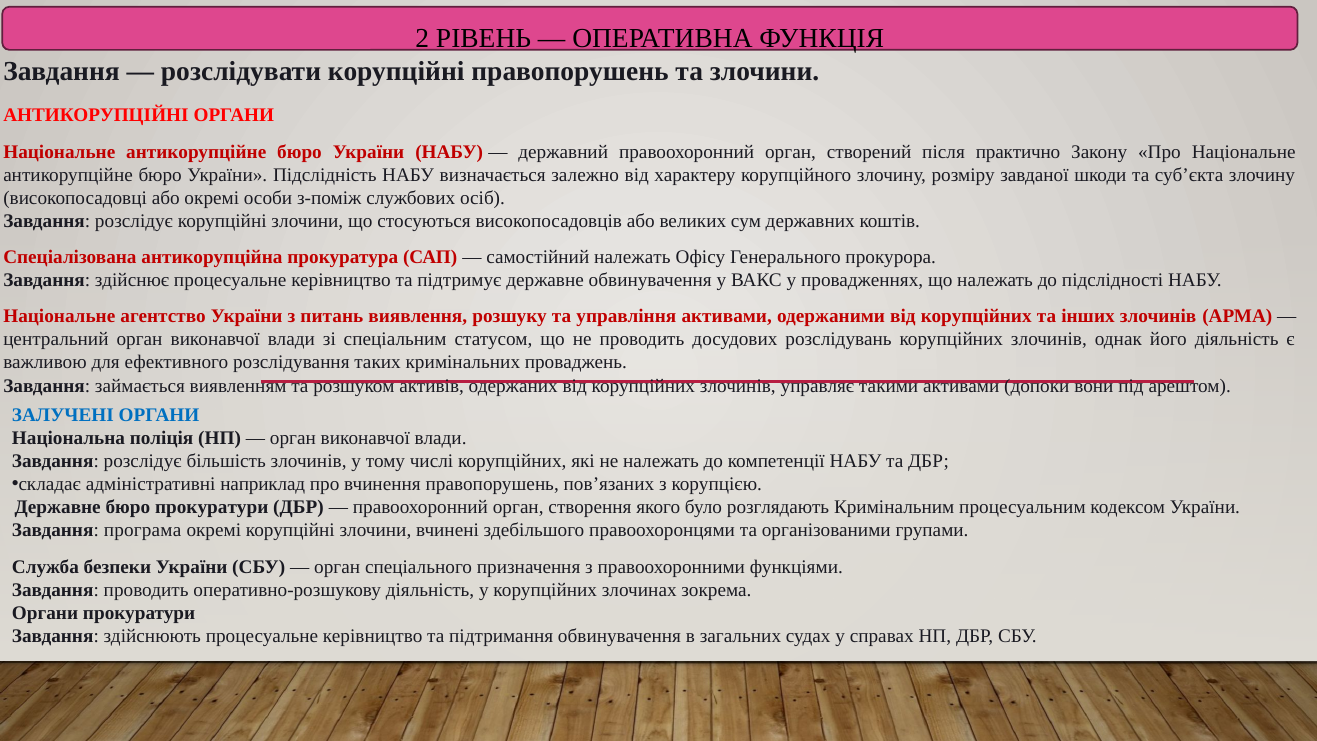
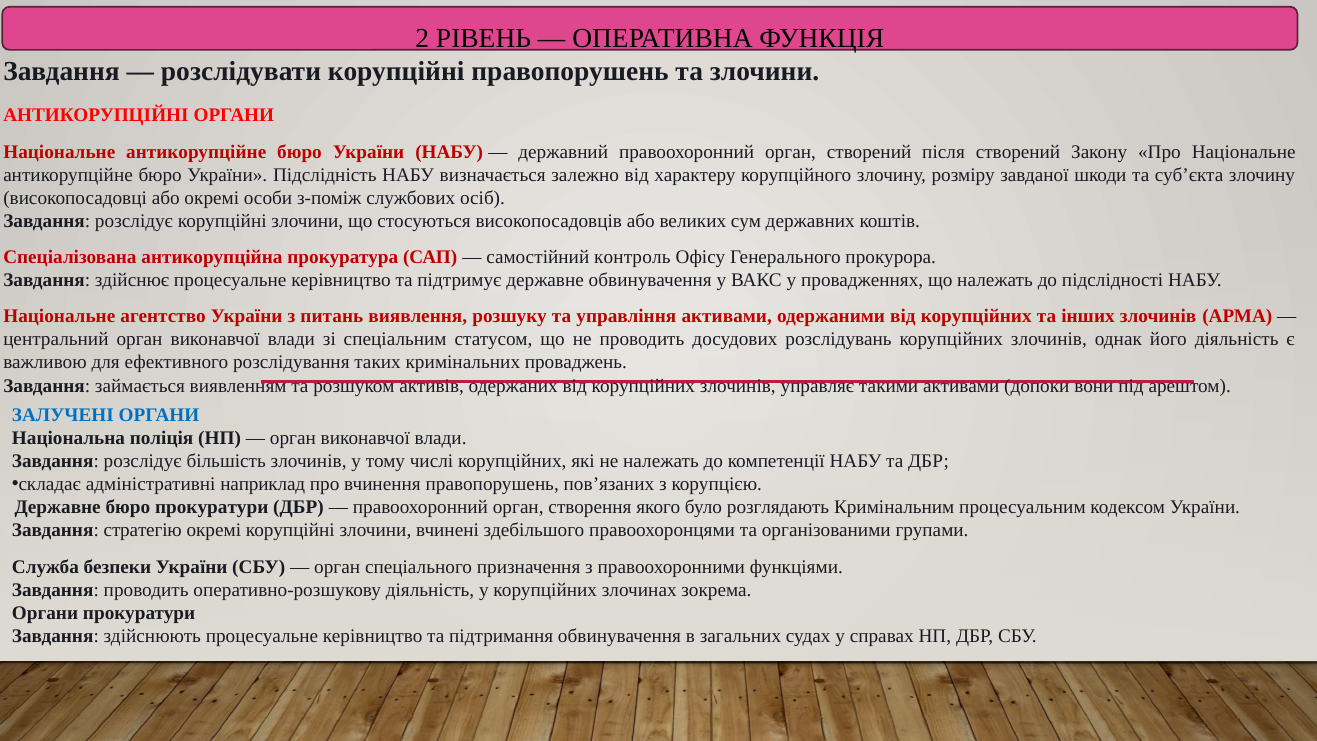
після практично: практично -> створений (1018, 152)
самостійний належать: належать -> контроль (632, 257)
програма: програма -> стратегію (143, 530)
